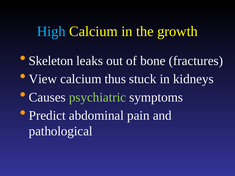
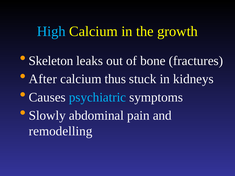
View: View -> After (43, 79)
psychiatric colour: light green -> light blue (98, 97)
Predict: Predict -> Slowly (47, 116)
pathological: pathological -> remodelling (61, 131)
